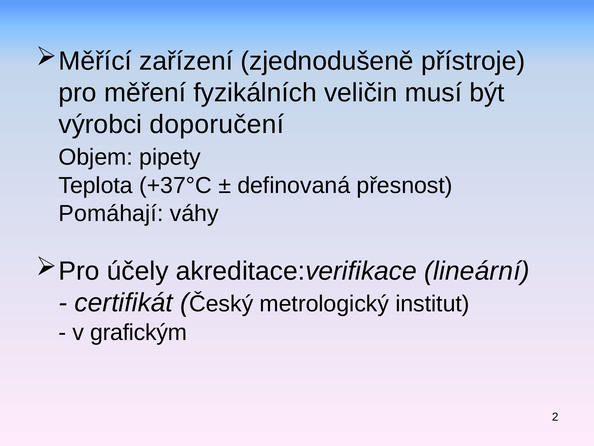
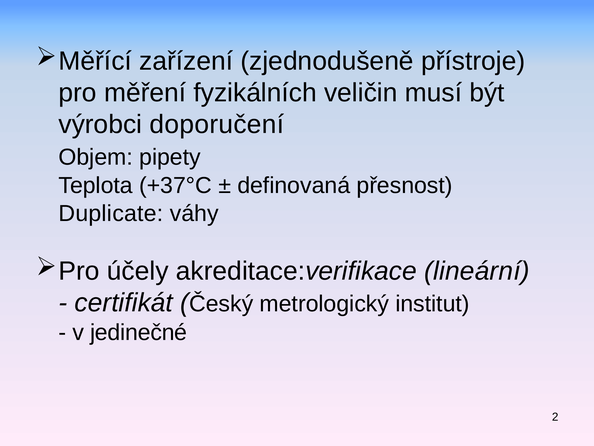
Pomáhají: Pomáhají -> Duplicate (111, 213)
grafickým: grafickým -> jedinečné (139, 332)
